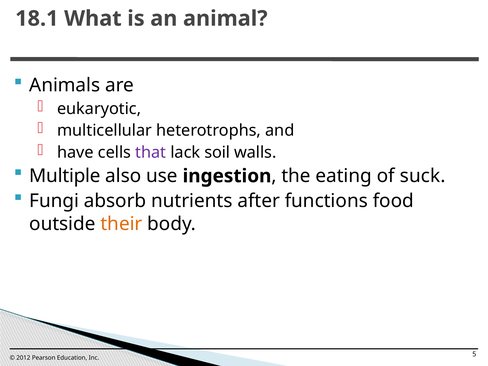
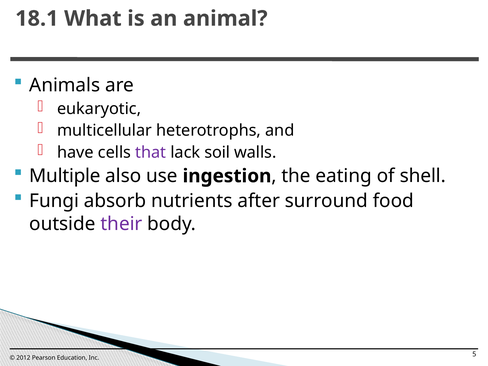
suck: suck -> shell (423, 176)
functions: functions -> surround (326, 201)
their colour: orange -> purple (121, 224)
